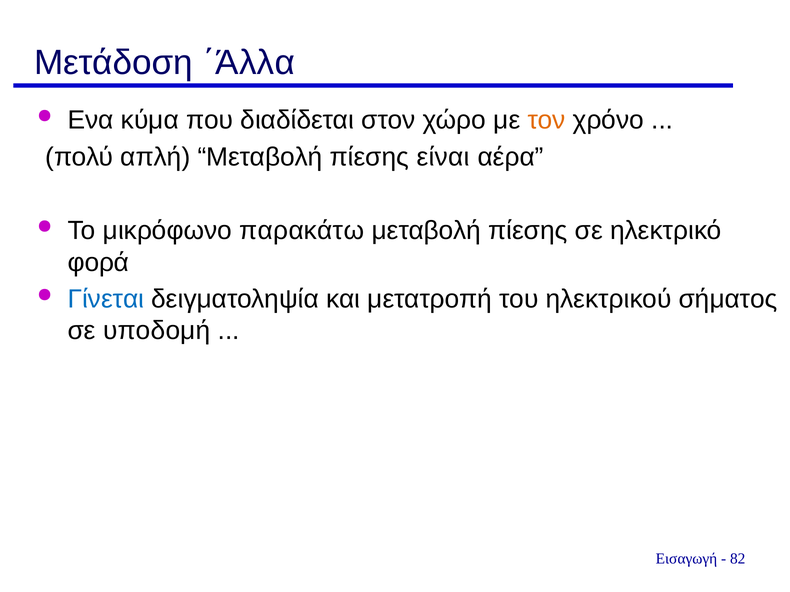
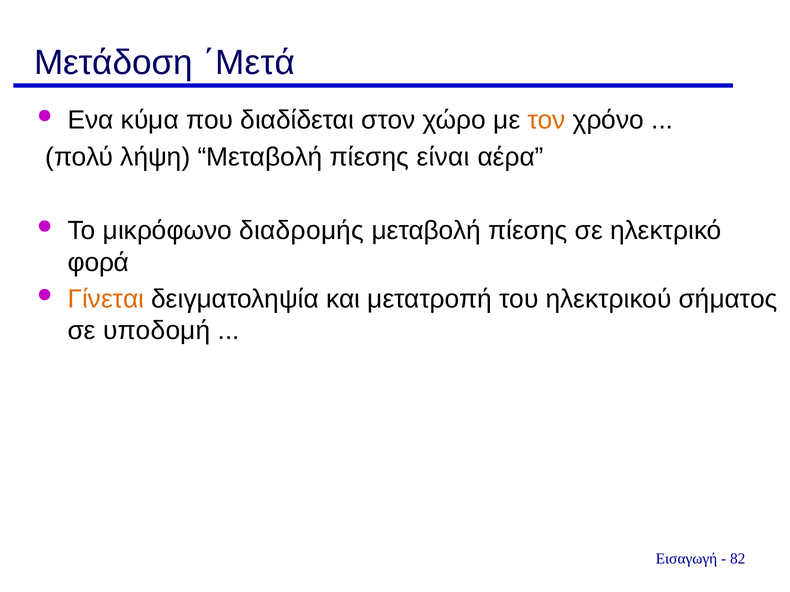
΄Άλλα: ΄Άλλα -> ΄Μετά (249, 63)
απλή: απλή -> λήψη (155, 157)
παρακάτω: παρακάτω -> διαδρομής (302, 231)
Γίνεται colour: blue -> orange (106, 299)
